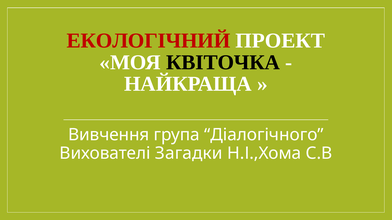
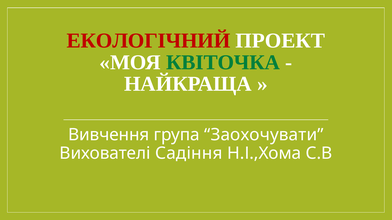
КВІТОЧКА colour: black -> green (223, 63)
Діалогічного: Діалогічного -> Заохочувати (264, 135)
Загадки: Загадки -> Садіння (189, 154)
